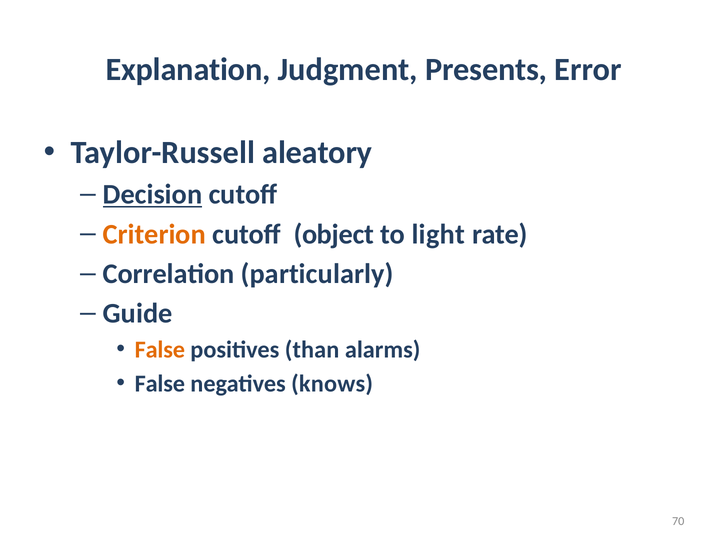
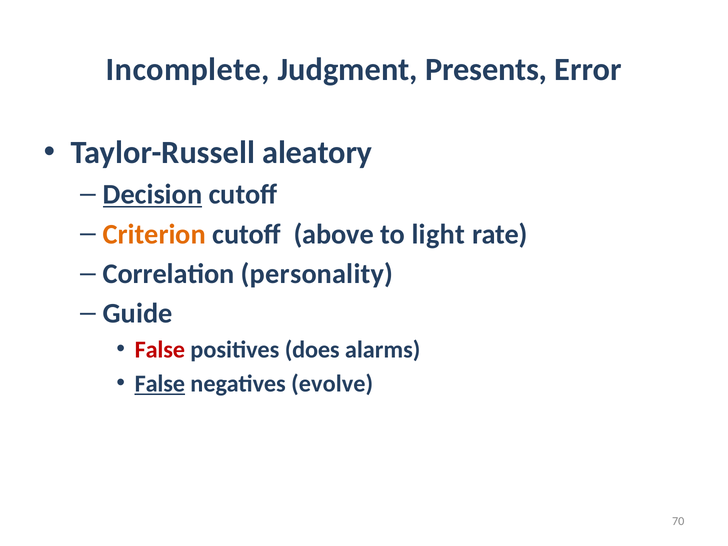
Explanation: Explanation -> Incomplete (188, 70)
object: object -> above (334, 234)
particularly: particularly -> personality (317, 274)
False colour: orange -> red (160, 350)
than: than -> does (312, 350)
False underline: none -> present (160, 384)
knows: knows -> evolve (332, 384)
